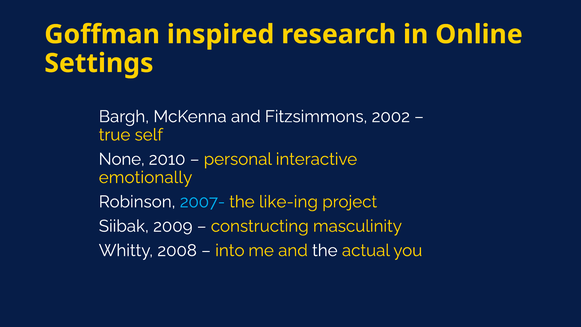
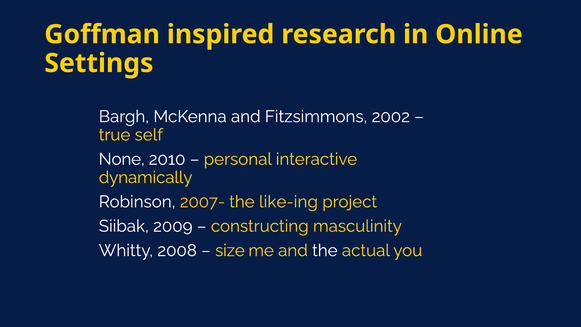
emotionally: emotionally -> dynamically (146, 177)
2007- colour: light blue -> yellow (202, 202)
into: into -> size (230, 250)
